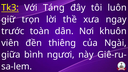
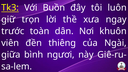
Táng: Táng -> Buồn (54, 8)
